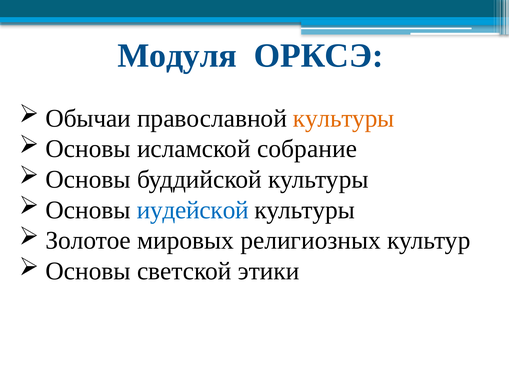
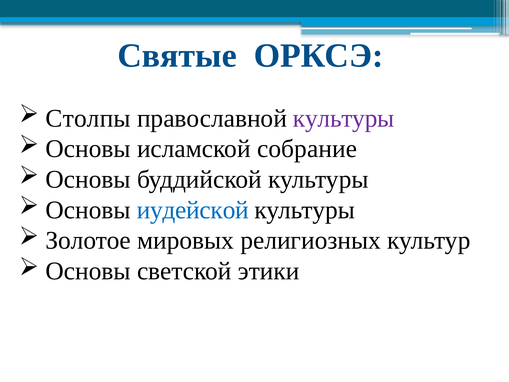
Модуля: Модуля -> Святые (177, 56)
Обычаи: Обычаи -> Столпы (88, 118)
культуры colour: orange -> purple (344, 118)
